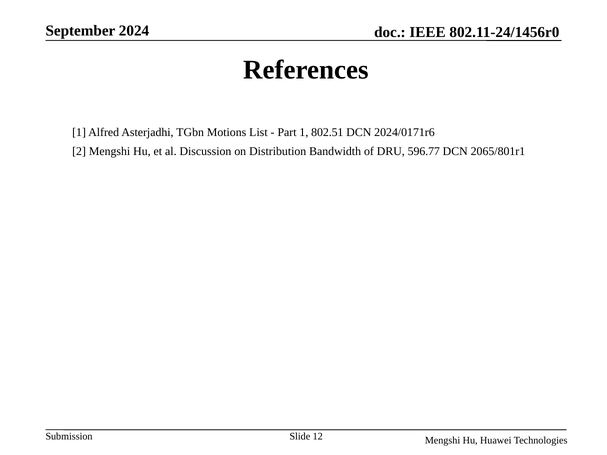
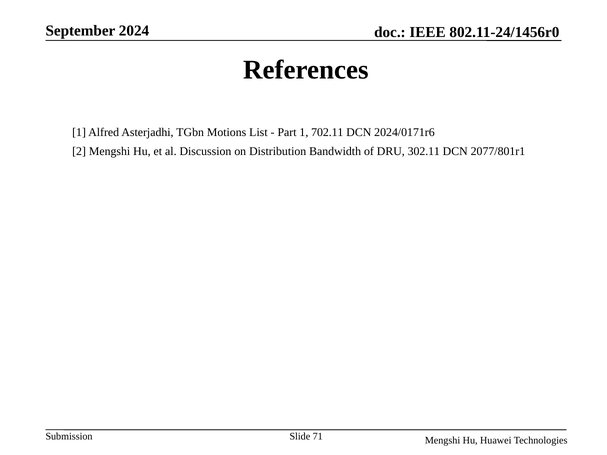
802.51: 802.51 -> 702.11 (327, 132)
596.77: 596.77 -> 302.11 (424, 152)
2065/801r1: 2065/801r1 -> 2077/801r1 (498, 152)
12: 12 -> 71 (318, 437)
